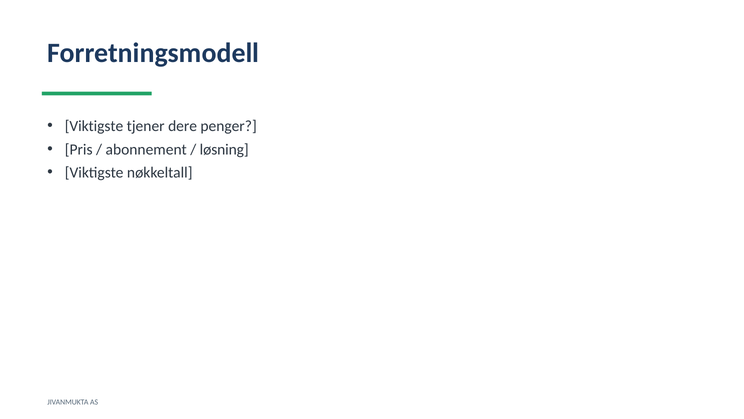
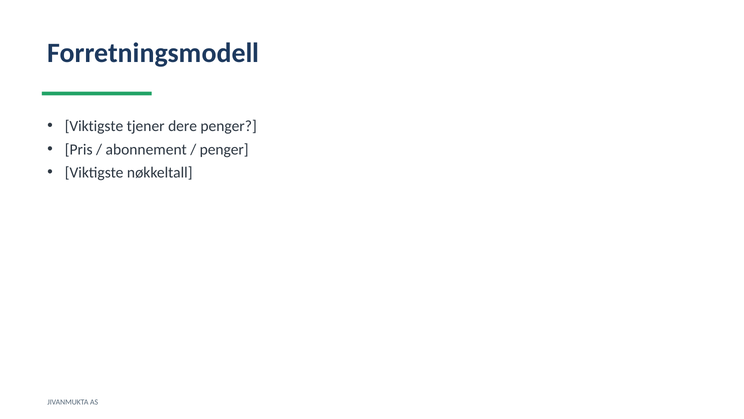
løsning: løsning -> penger (224, 149)
